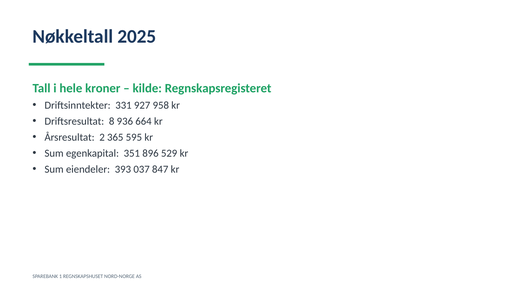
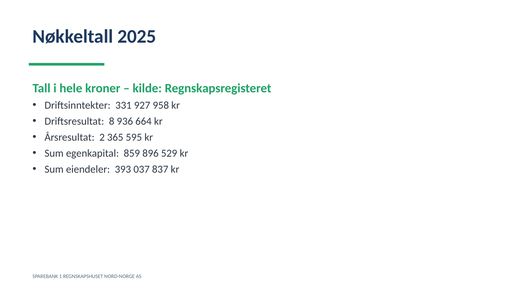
351: 351 -> 859 (132, 153)
847: 847 -> 837 (160, 169)
